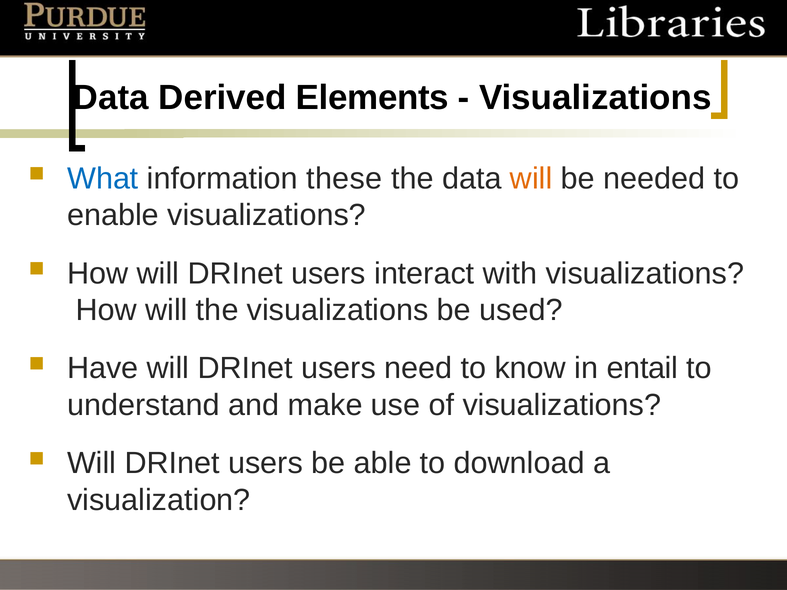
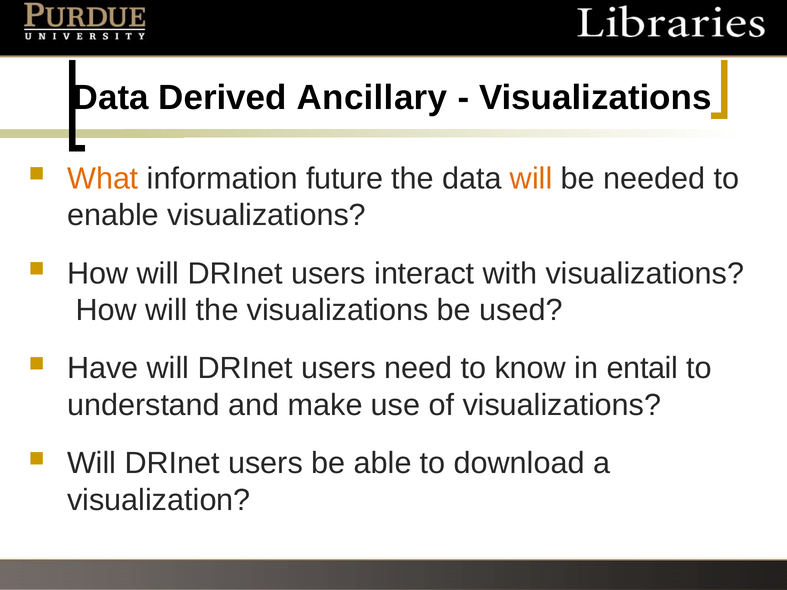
Elements: Elements -> Ancillary (372, 98)
What colour: blue -> orange (103, 179)
these: these -> future (345, 179)
